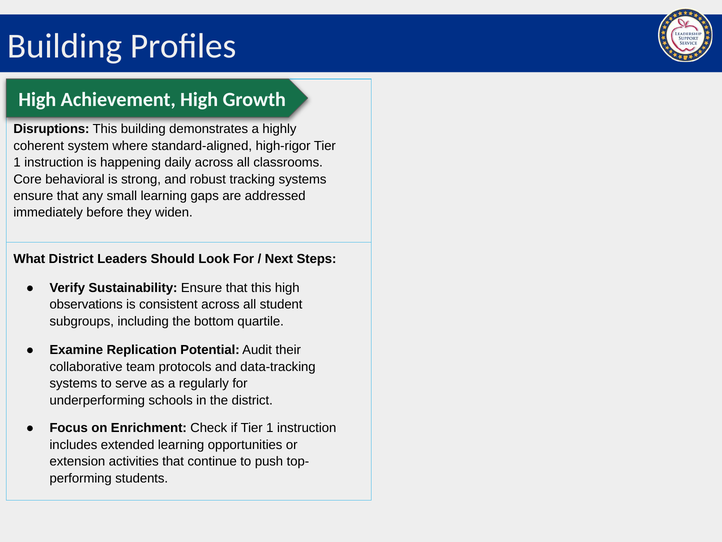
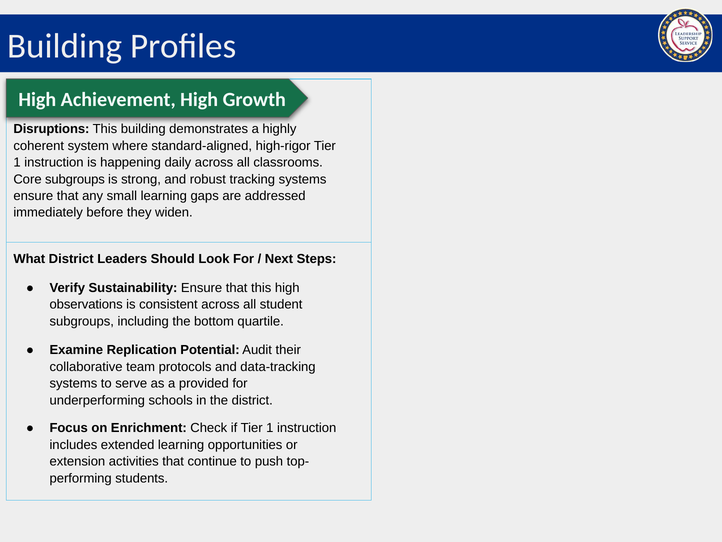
Core behavioral: behavioral -> subgroups (75, 179)
regularly: regularly -> provided (204, 383)
